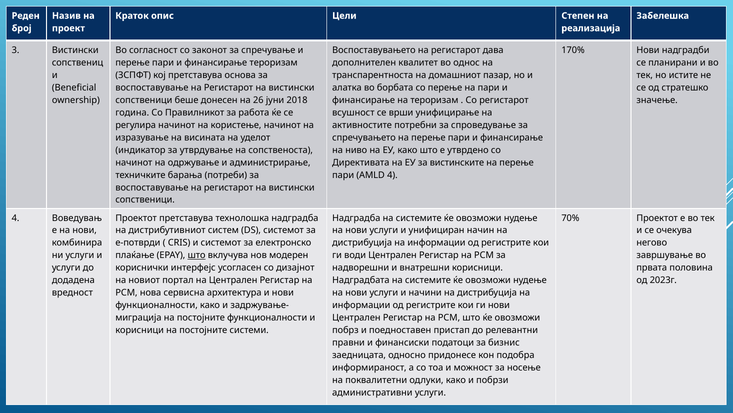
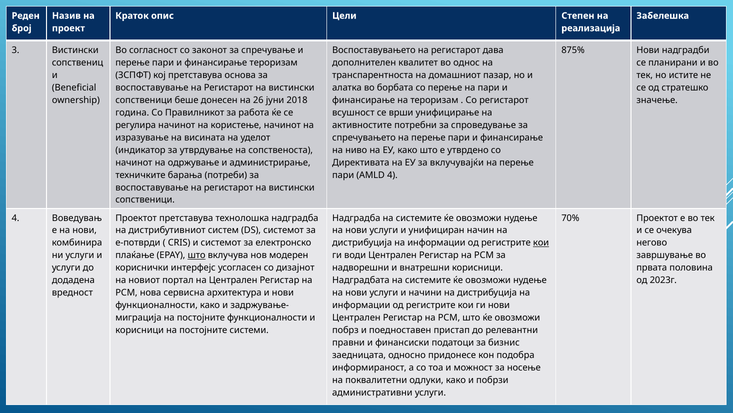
170%: 170% -> 875% (573, 50)
вистинските: вистинските -> вклучувајќи (457, 162)
кои underline: none -> present (541, 243)
